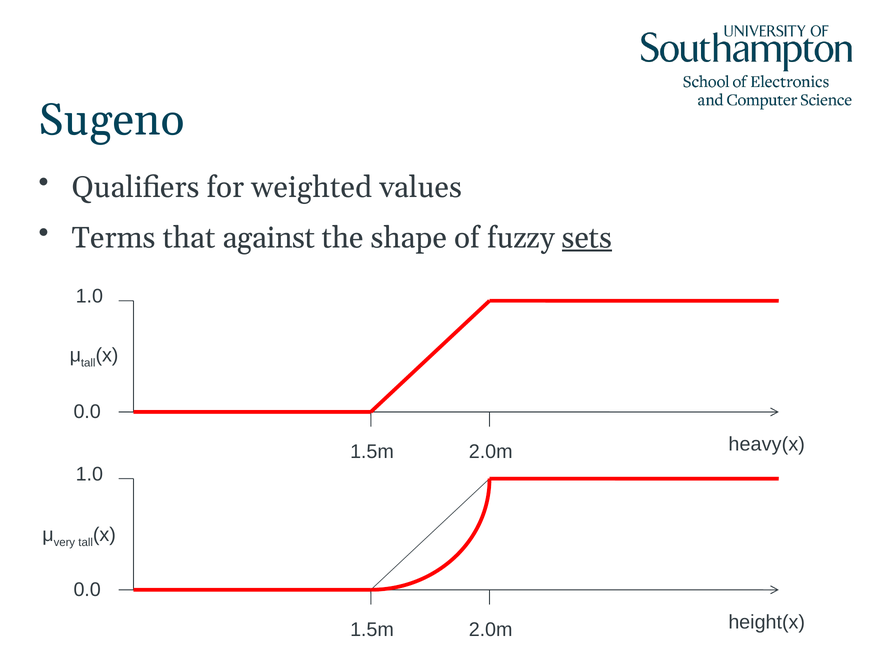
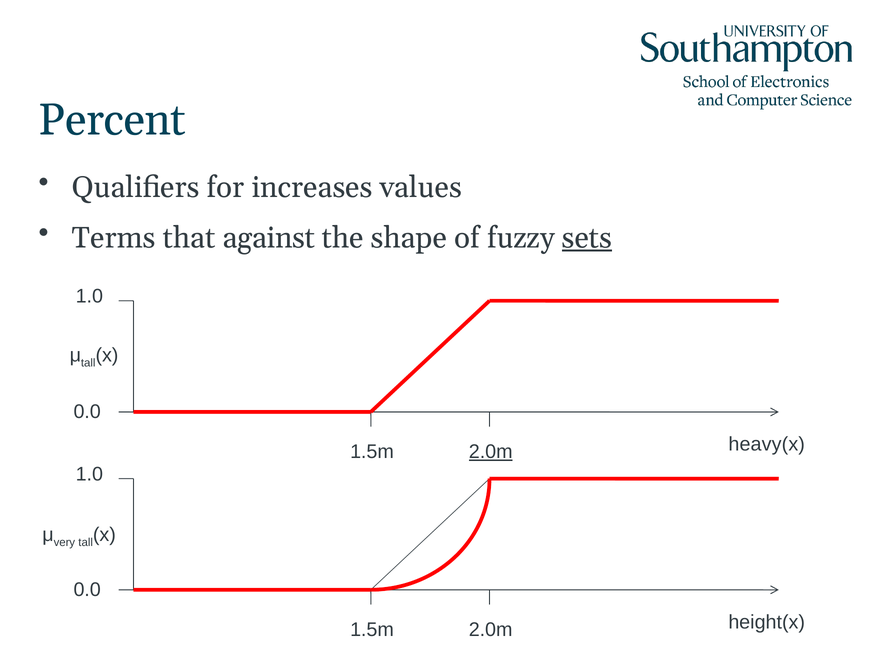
Sugeno: Sugeno -> Percent (112, 120)
weighted: weighted -> increases (312, 188)
2.0m underline: none -> present (491, 452)
